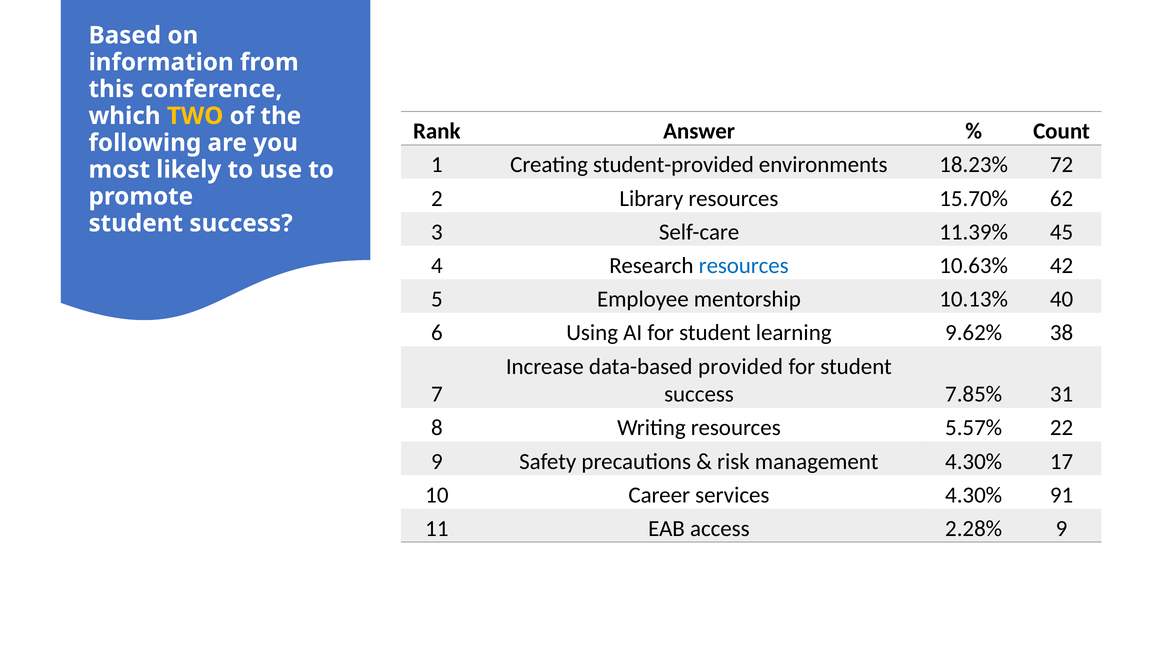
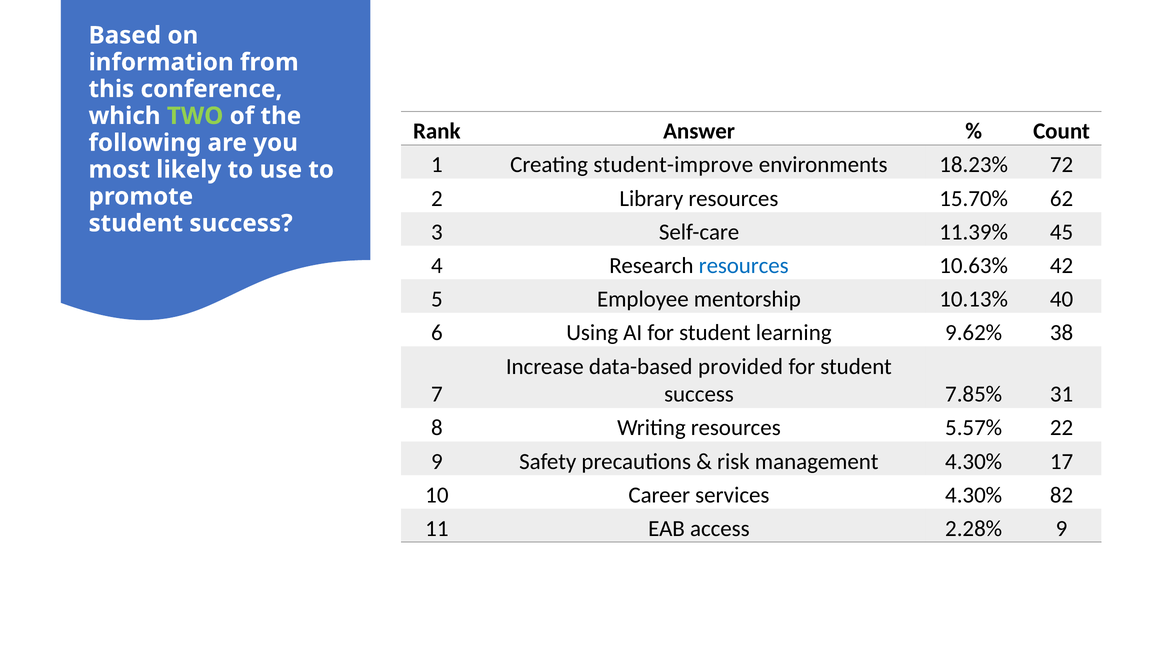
TWO colour: yellow -> light green (195, 116)
student-provided: student-provided -> student-improve (673, 165)
91: 91 -> 82 (1062, 495)
